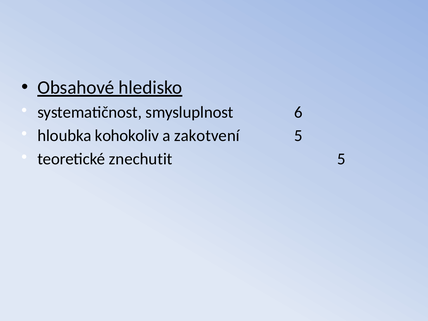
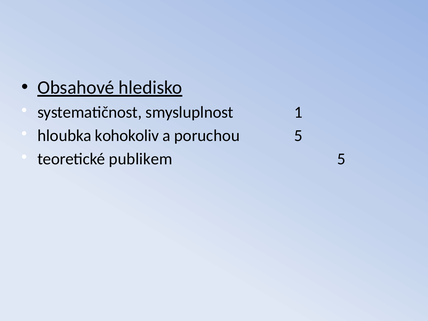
6: 6 -> 1 (298, 112)
zakotvení: zakotvení -> poruchou (207, 136)
znechutit: znechutit -> publikem (141, 159)
